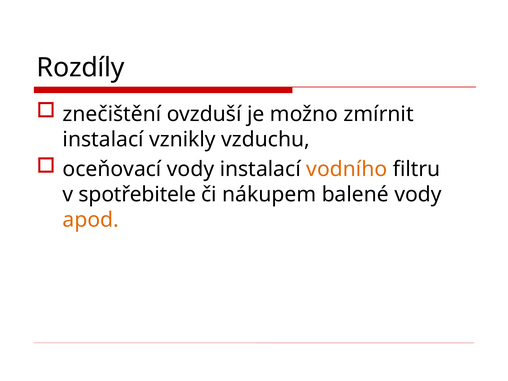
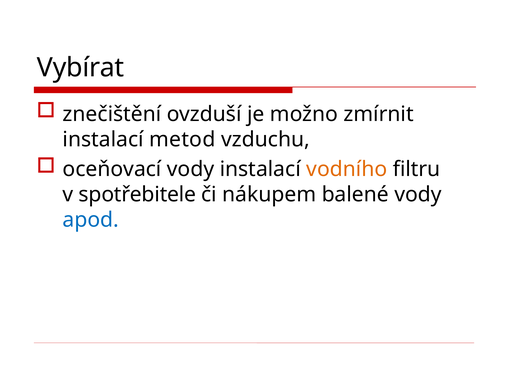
Rozdíly: Rozdíly -> Vybírat (81, 68)
vznikly: vznikly -> metod (182, 139)
apod colour: orange -> blue (91, 220)
